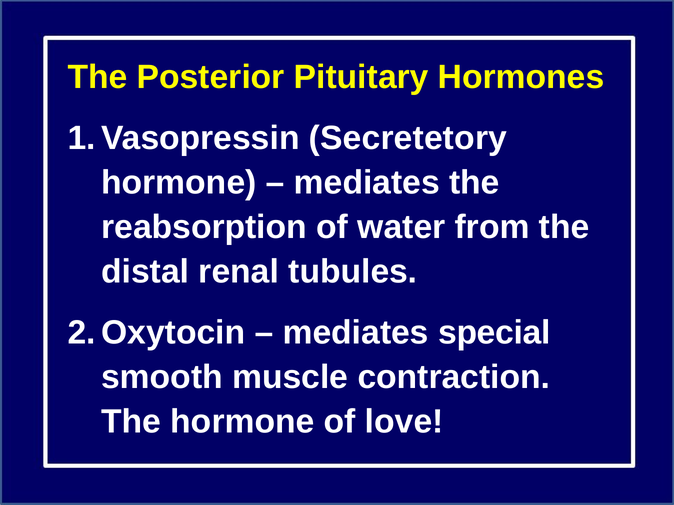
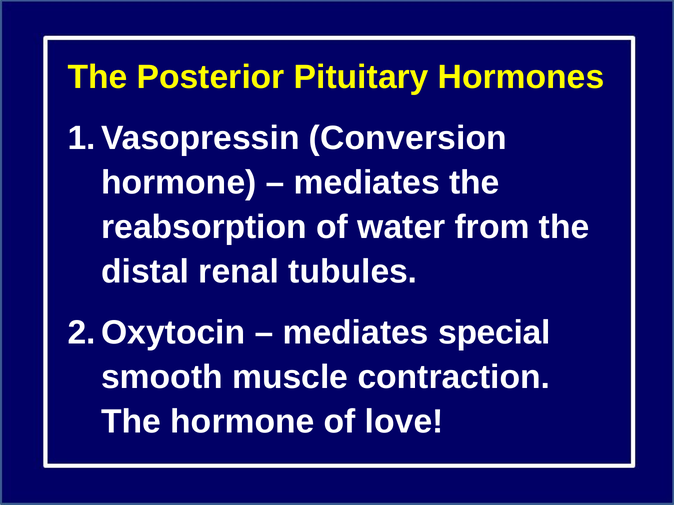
Secretetory: Secretetory -> Conversion (408, 138)
